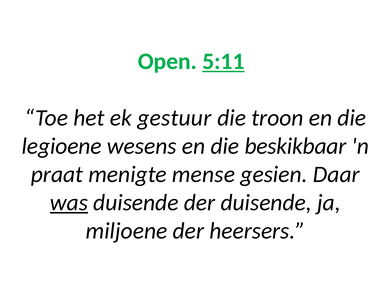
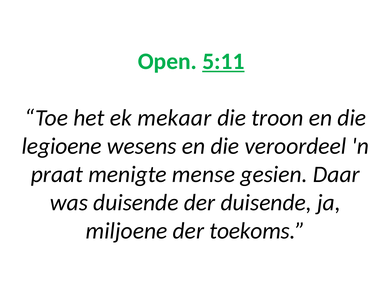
gestuur: gestuur -> mekaar (174, 118)
beskikbaar: beskikbaar -> veroordeel (295, 146)
was underline: present -> none (69, 202)
heersers: heersers -> toekoms (257, 231)
